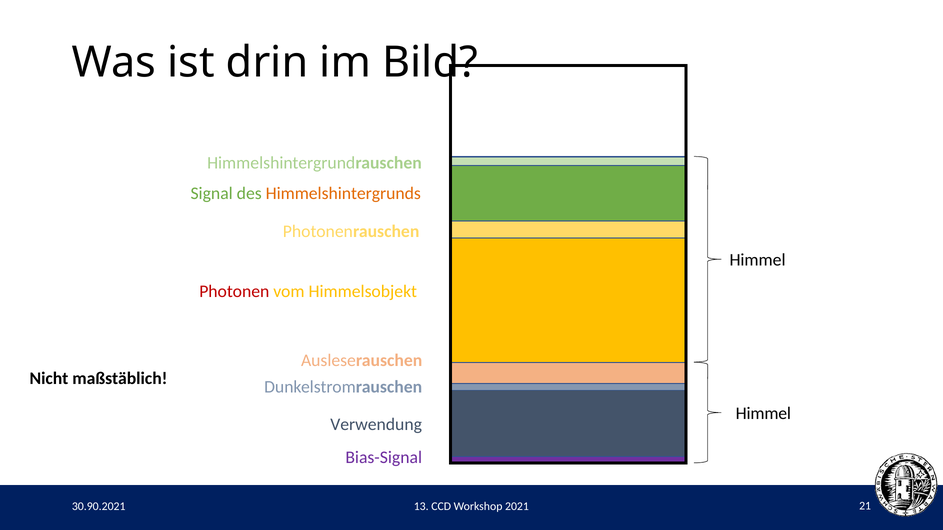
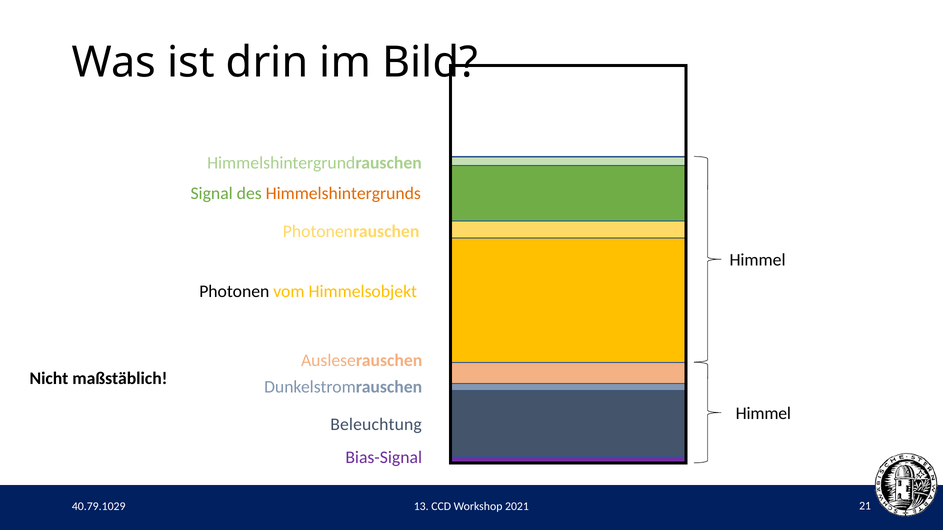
Photonen colour: red -> black (234, 292)
Verwendung: Verwendung -> Beleuchtung (376, 425)
30.90.2021: 30.90.2021 -> 40.79.1029 (99, 507)
